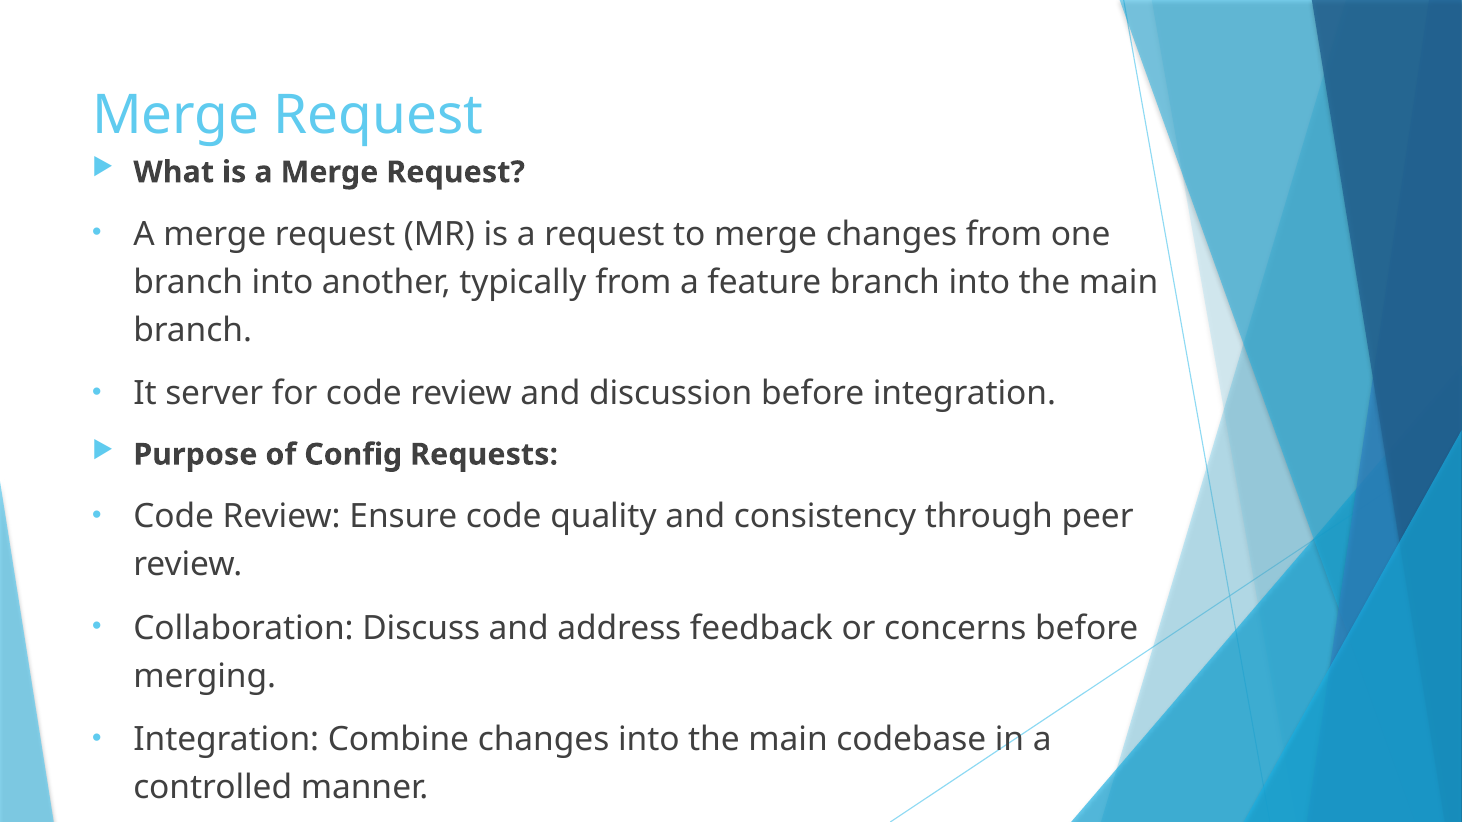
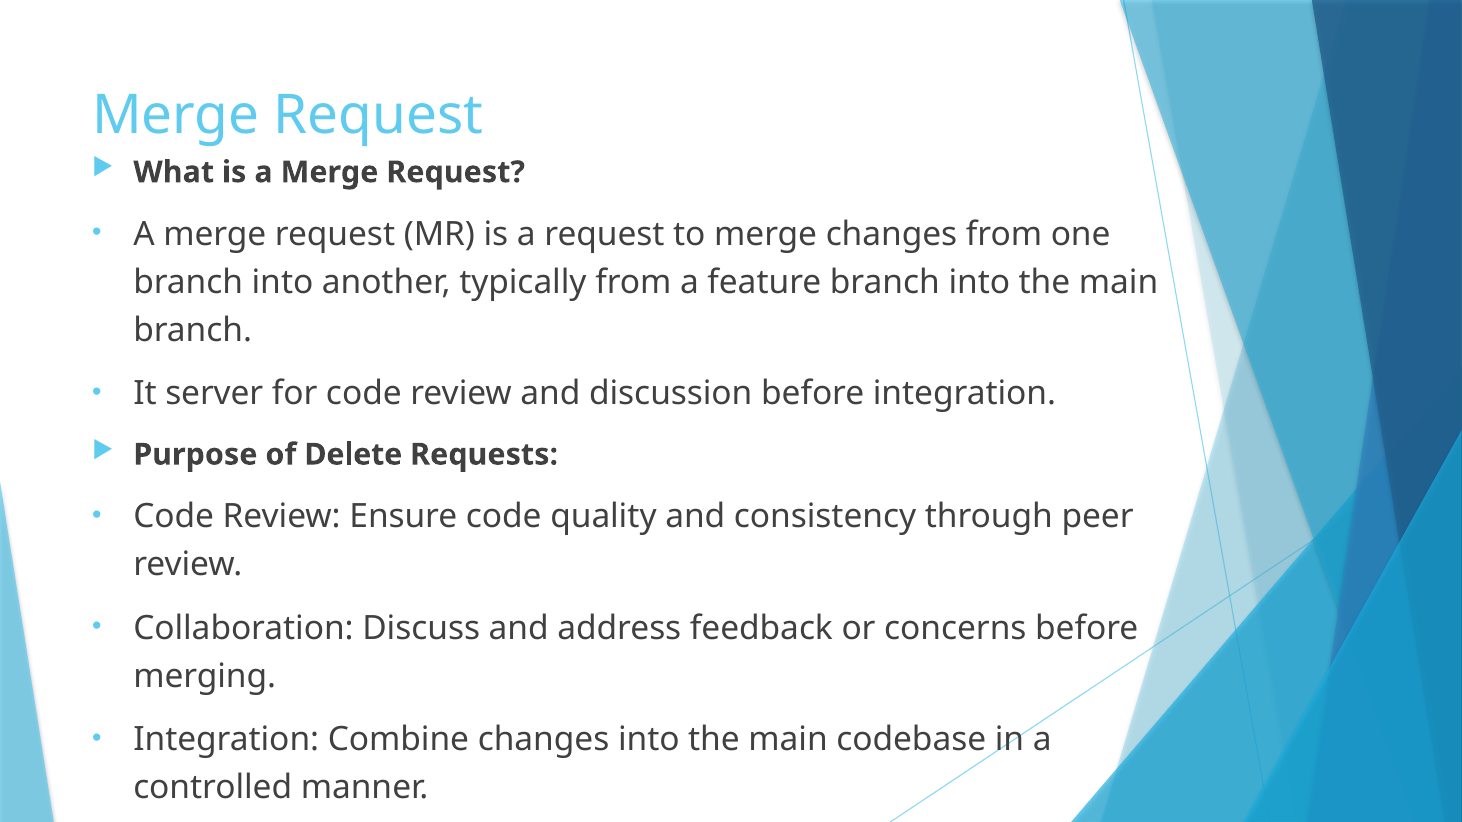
Config: Config -> Delete (353, 455)
